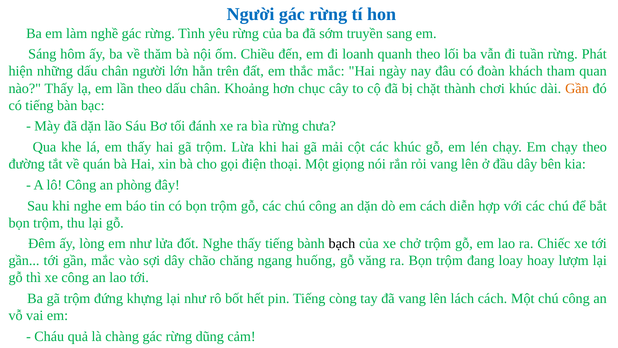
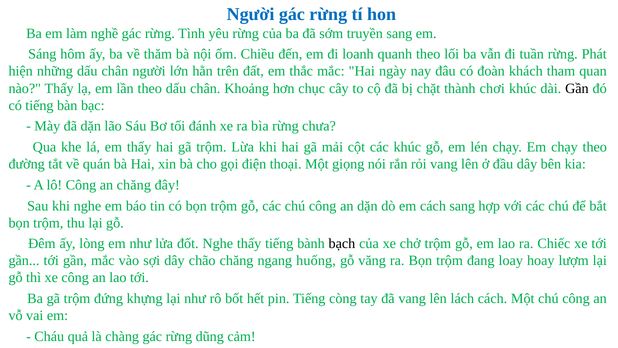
Gần colour: orange -> black (577, 88)
an phòng: phòng -> chăng (134, 185)
cách diễn: diễn -> sang (462, 206)
